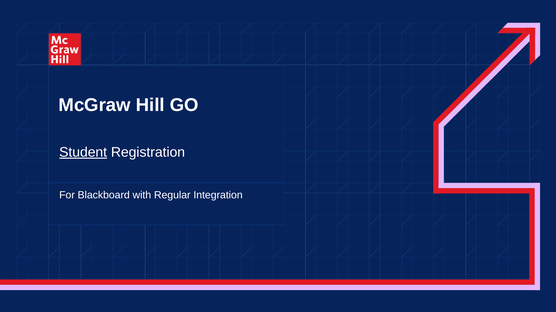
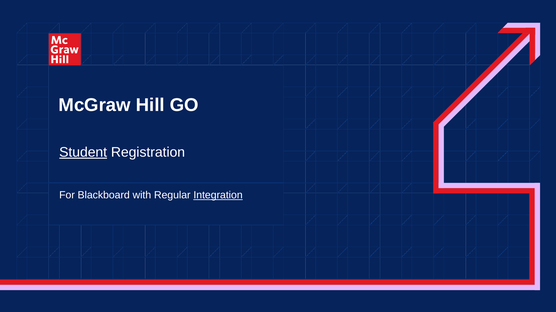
Integration underline: none -> present (218, 196)
